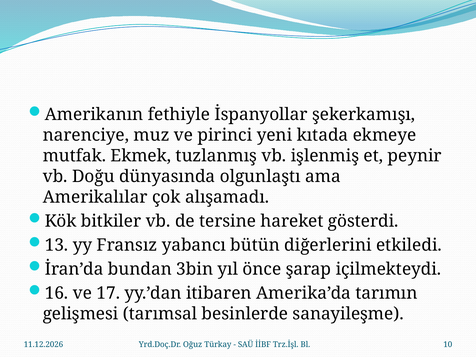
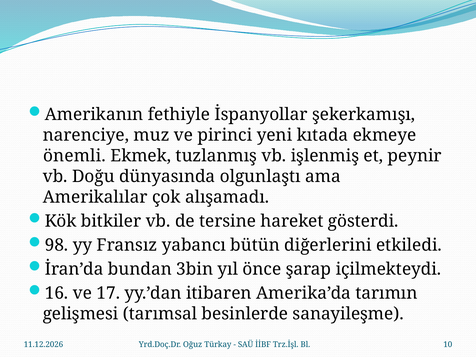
mutfak: mutfak -> önemli (74, 156)
13: 13 -> 98 (57, 245)
